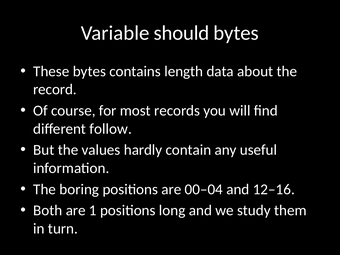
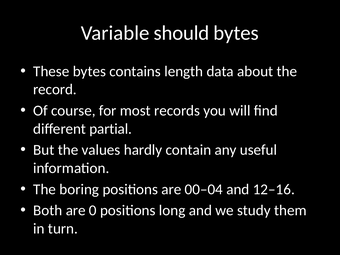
follow: follow -> partial (111, 129)
1: 1 -> 0 (93, 210)
